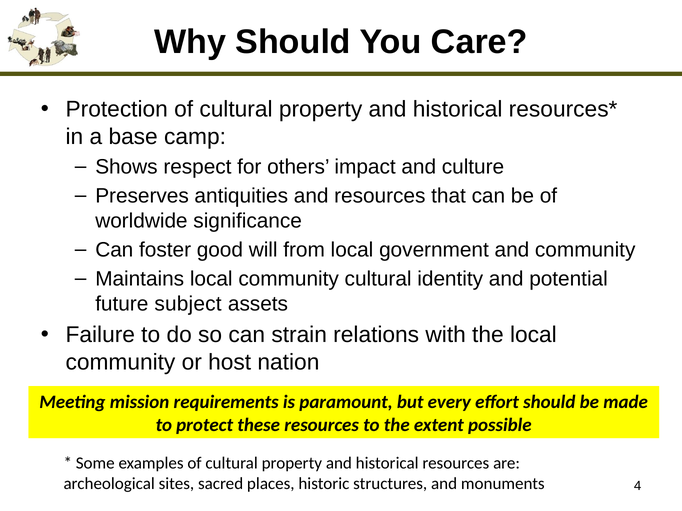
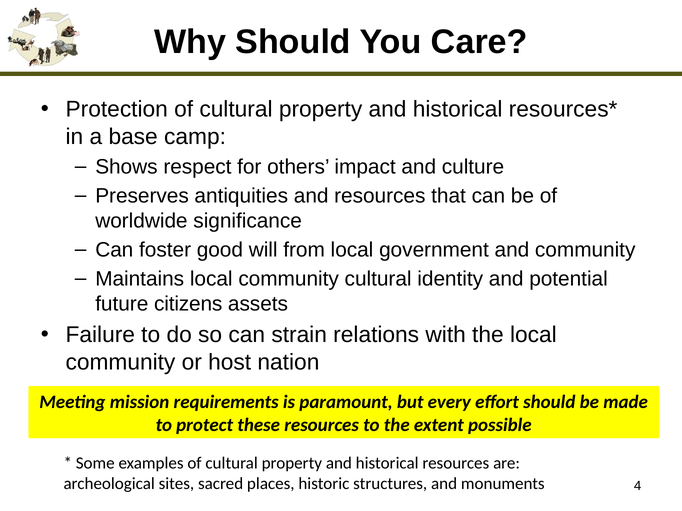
subject: subject -> citizens (188, 304)
